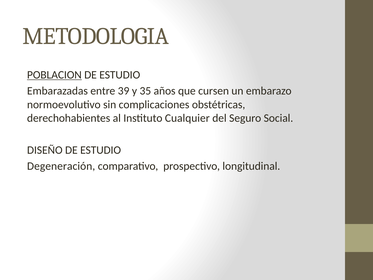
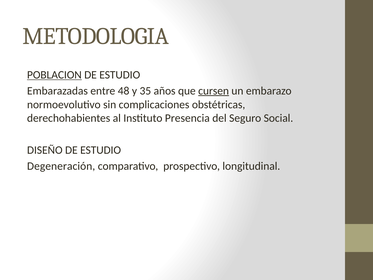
39: 39 -> 48 (124, 91)
cursen underline: none -> present (214, 91)
Cualquier: Cualquier -> Presencia (187, 118)
